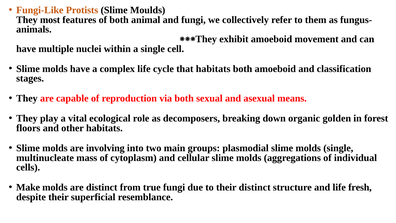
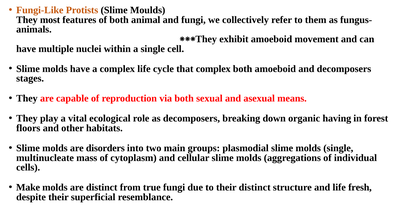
that habitats: habitats -> complex (213, 69)
and classification: classification -> decomposers (344, 69)
golden: golden -> having (337, 118)
involving: involving -> disorders (105, 148)
